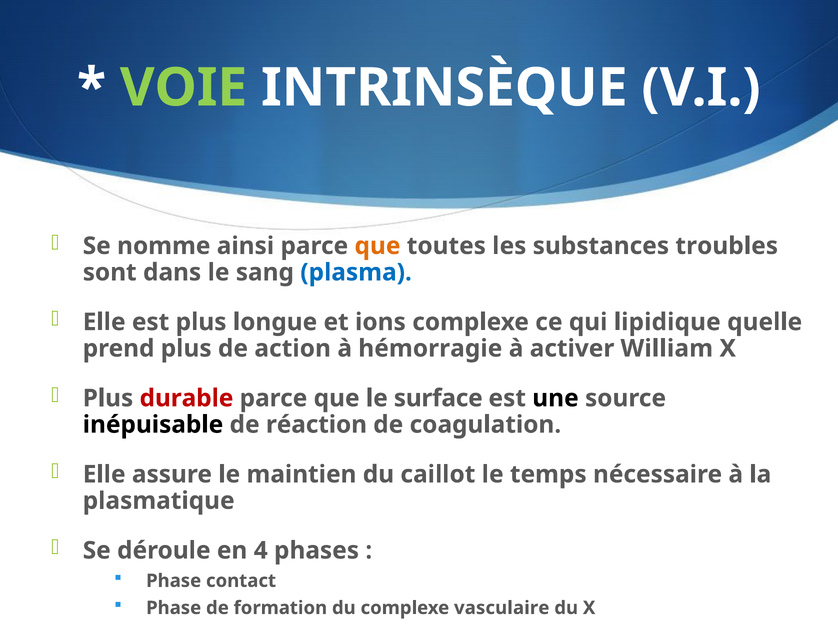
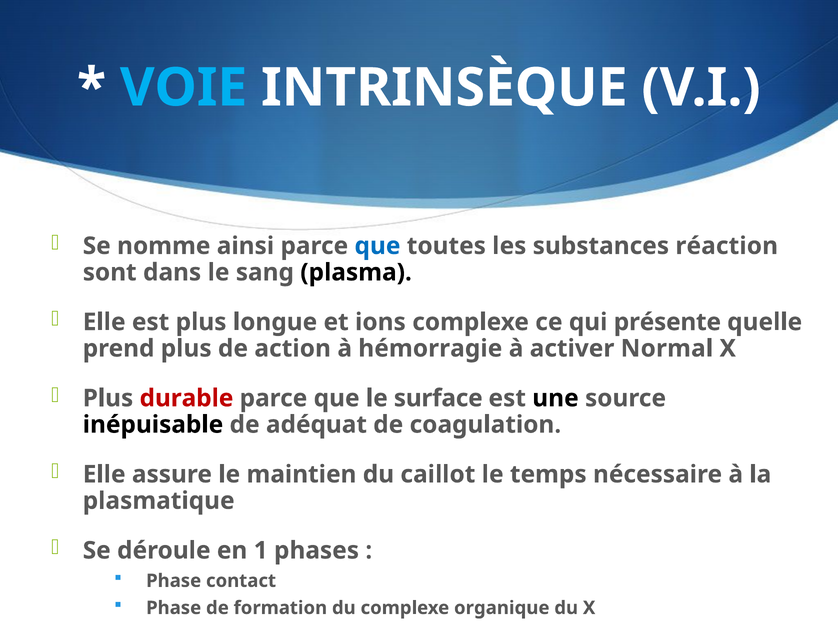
VOIE colour: light green -> light blue (184, 88)
que colour: orange -> blue (377, 246)
troubles: troubles -> réaction (727, 246)
plasma colour: blue -> black (356, 272)
lipidique: lipidique -> présente (667, 322)
William: William -> Normal (667, 348)
réaction: réaction -> adéquat (316, 424)
4: 4 -> 1 (261, 550)
vasculaire: vasculaire -> organique (502, 607)
